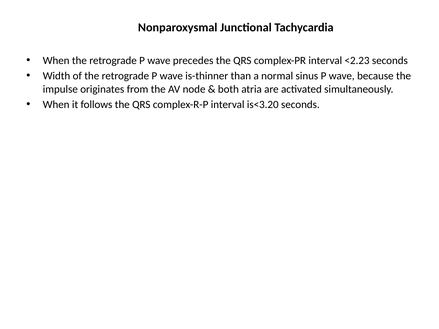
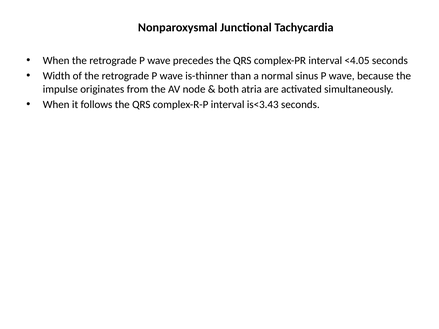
<2.23: <2.23 -> <4.05 (357, 61)
is<3.20: is<3.20 -> is<3.43 (263, 105)
